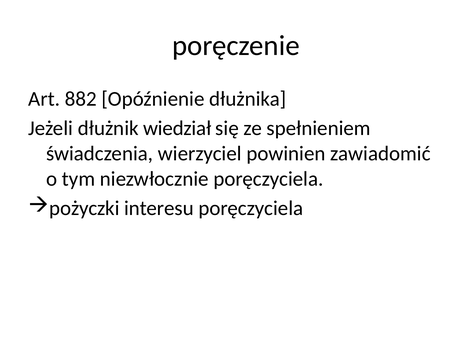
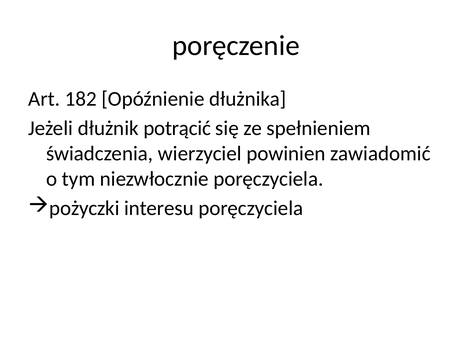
882: 882 -> 182 (81, 99)
wiedział: wiedział -> potrącić (177, 128)
